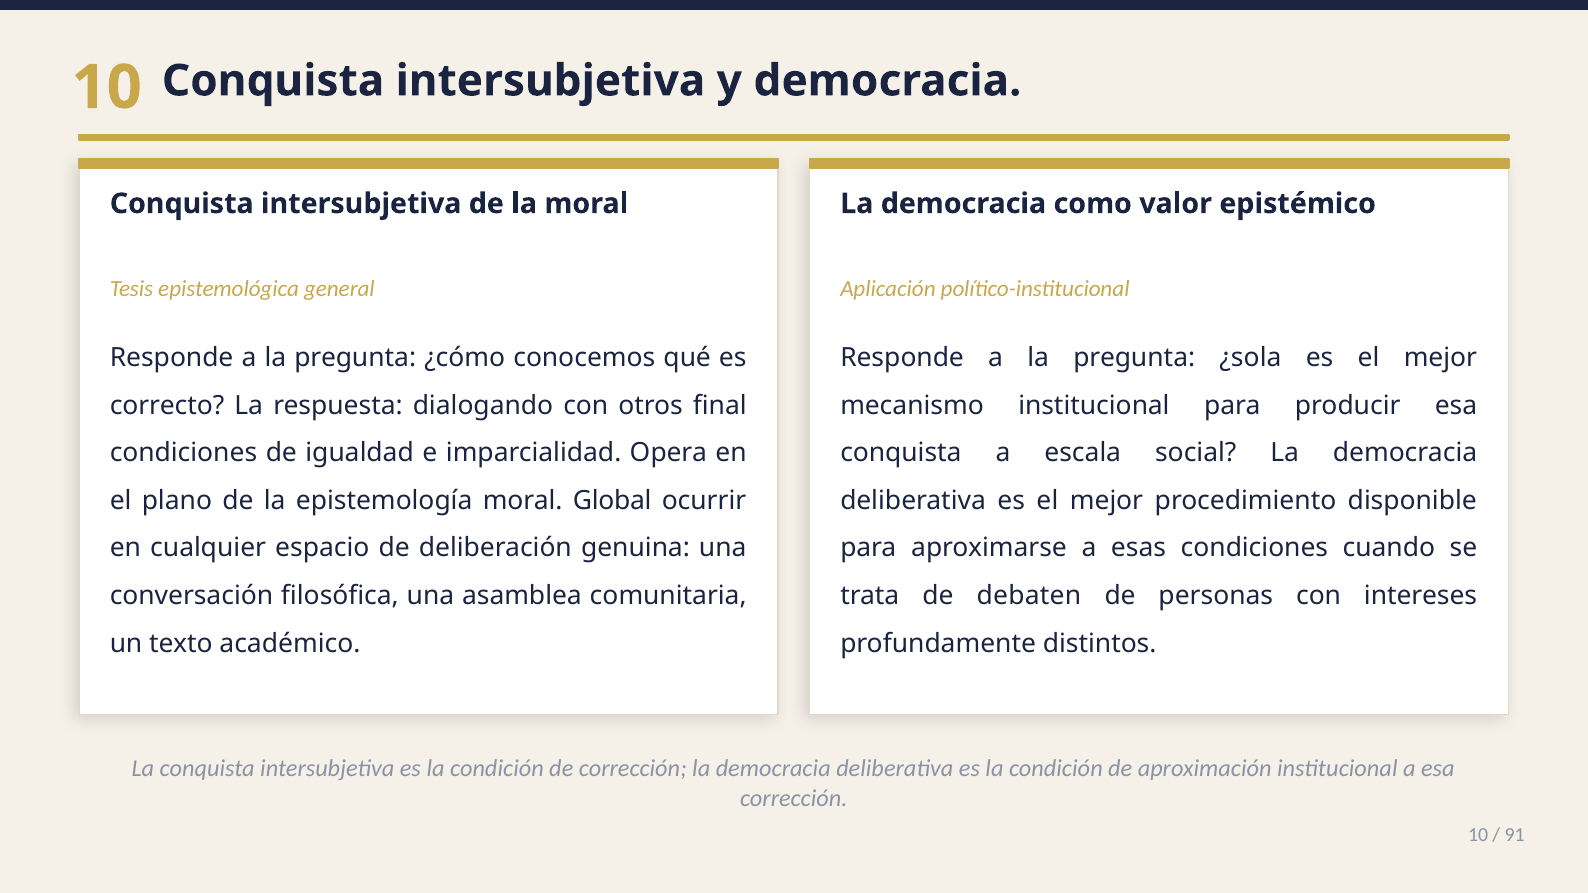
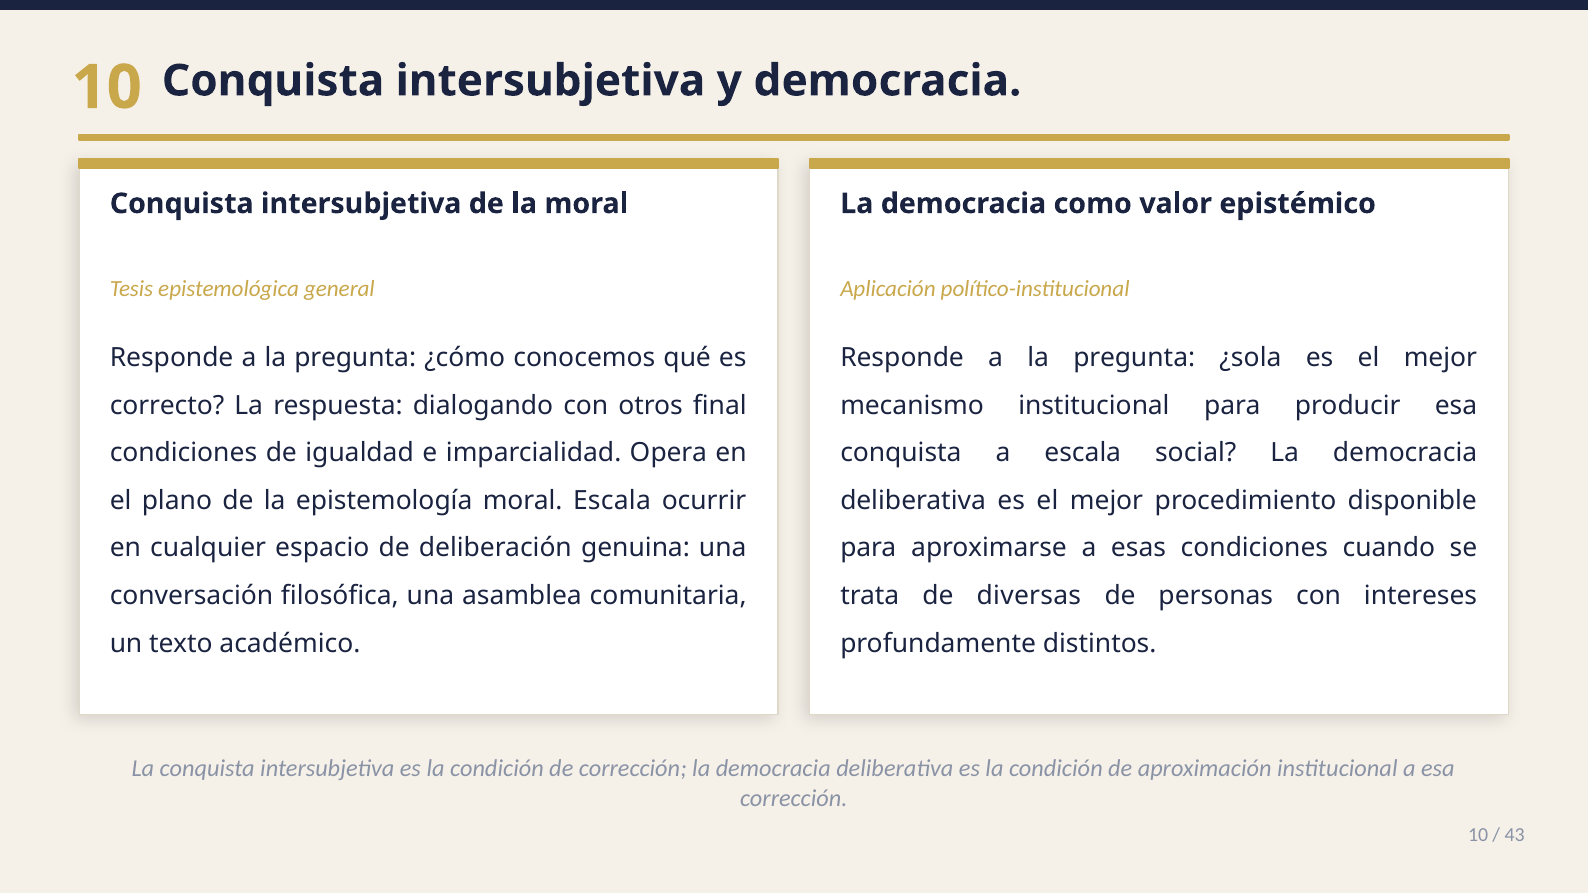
moral Global: Global -> Escala (612, 501)
debaten: debaten -> diversas (1029, 596)
91: 91 -> 43 (1515, 835)
